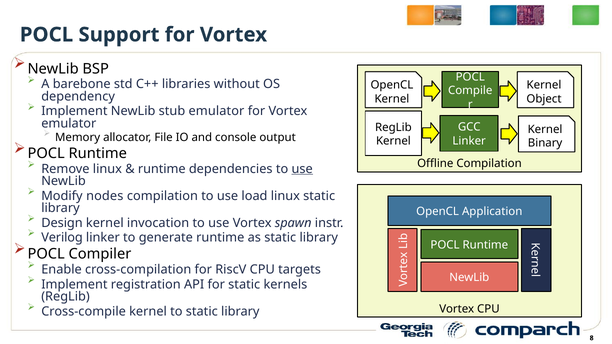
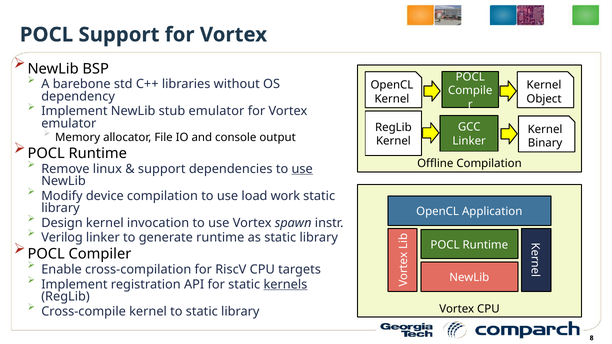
runtime: runtime -> support (162, 169)
nodes: nodes -> device (105, 196)
load linux: linux -> work (285, 196)
kernels underline: none -> present (285, 285)
